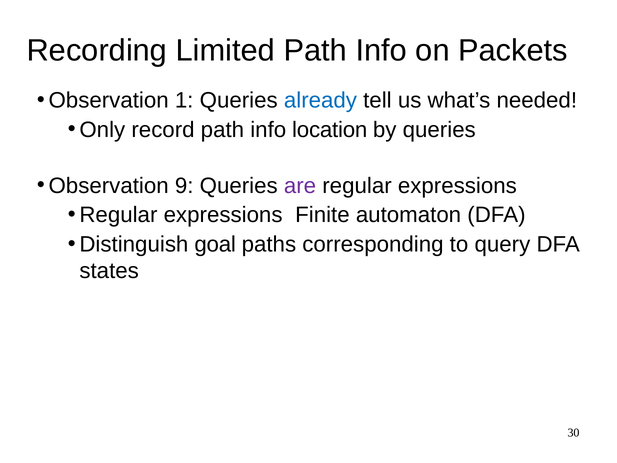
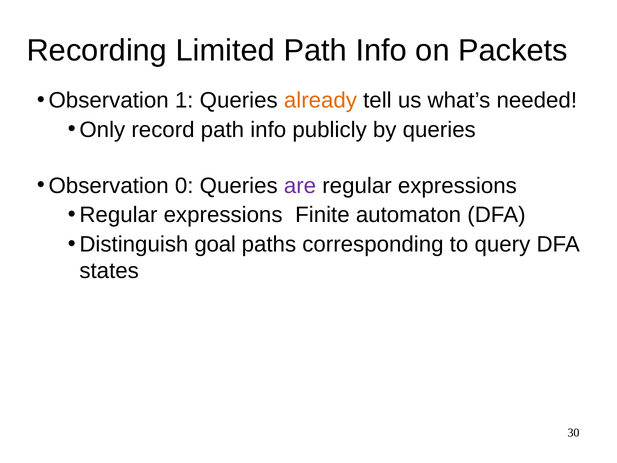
already colour: blue -> orange (320, 100)
location: location -> publicly (330, 130)
9: 9 -> 0 (184, 186)
